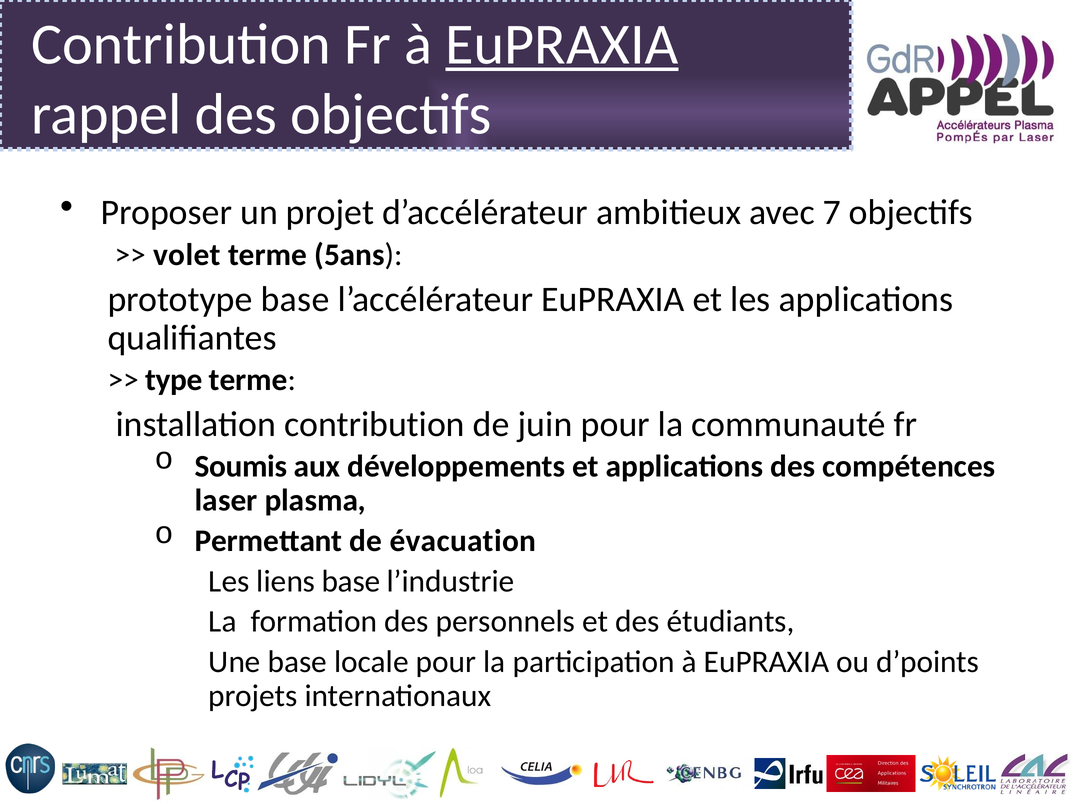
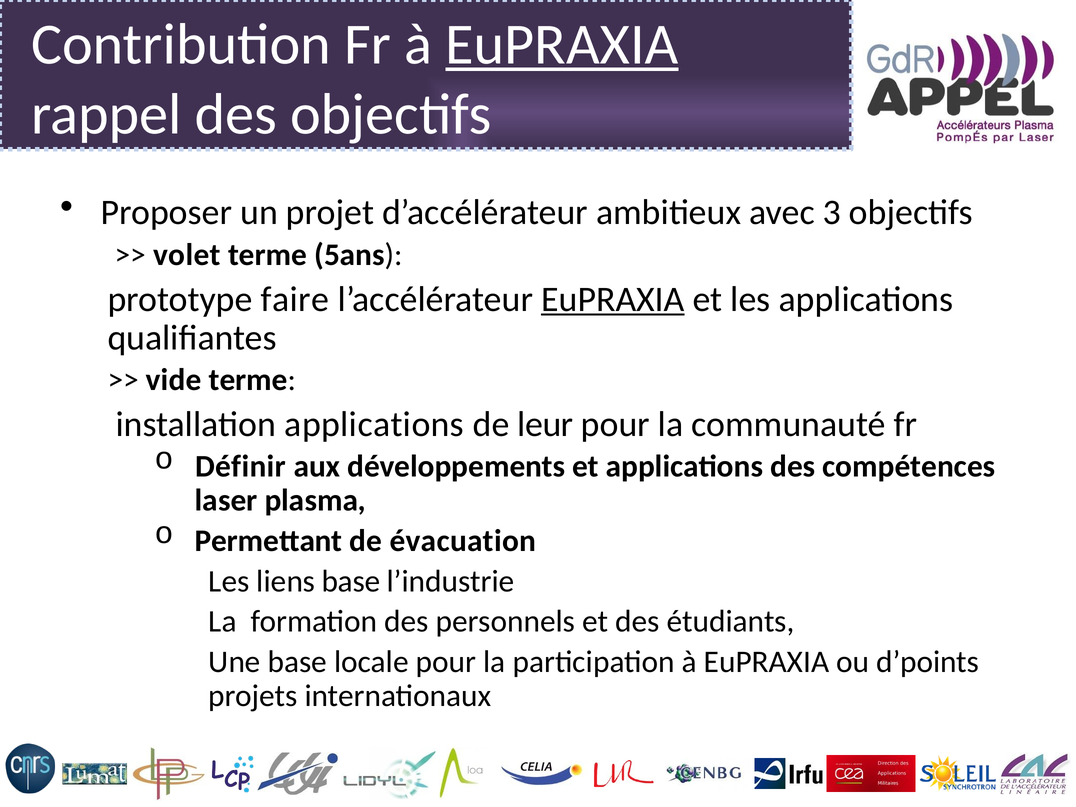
7: 7 -> 3 (832, 213)
prototype base: base -> faire (295, 299)
EuPRAXIA underline: none -> present (613, 299)
type: type -> vide (174, 380)
installation contribution: contribution -> applications (374, 424)
juin: juin -> leur (545, 424)
Soumis: Soumis -> Définir (241, 467)
